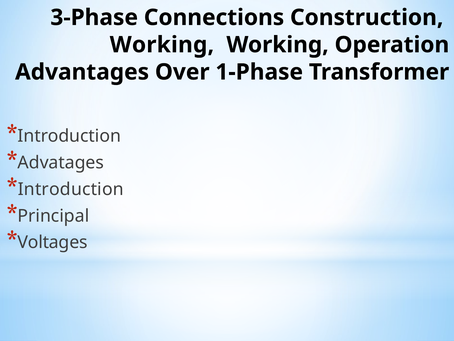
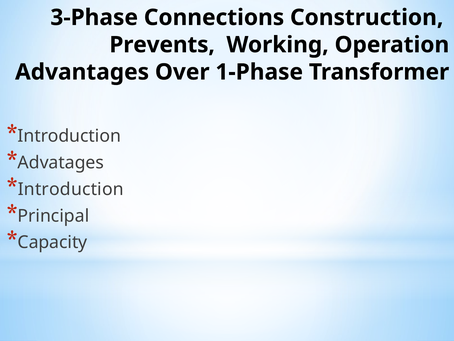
Working: Working -> Prevents (162, 45)
Voltages: Voltages -> Capacity (52, 242)
